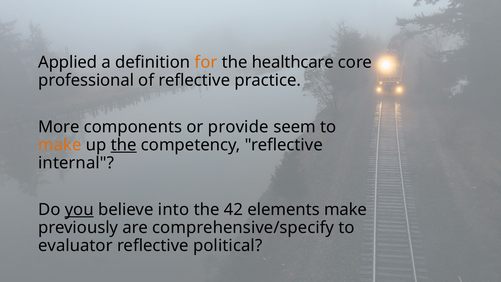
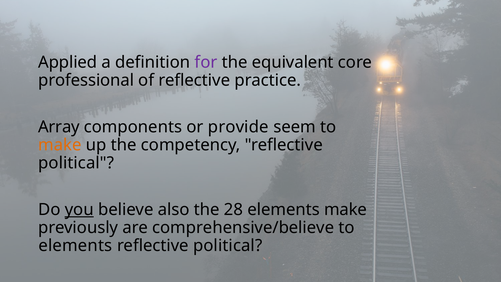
for colour: orange -> purple (206, 62)
healthcare: healthcare -> equivalent (293, 62)
More: More -> Array (59, 127)
the underline: present -> none (124, 145)
internal: internal -> political (76, 163)
into: into -> also (174, 209)
42: 42 -> 28 (234, 209)
comprehensive/specify: comprehensive/specify -> comprehensive/believe (243, 228)
evaluator: evaluator -> elements (75, 246)
